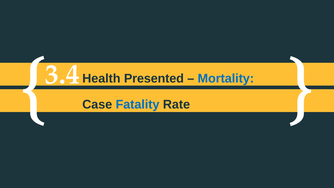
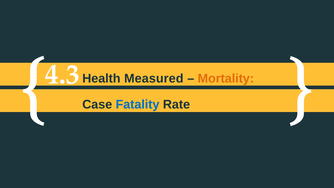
3.4: 3.4 -> 4.3 (62, 74)
Presented: Presented -> Measured (154, 78)
Mortality colour: blue -> orange (226, 78)
